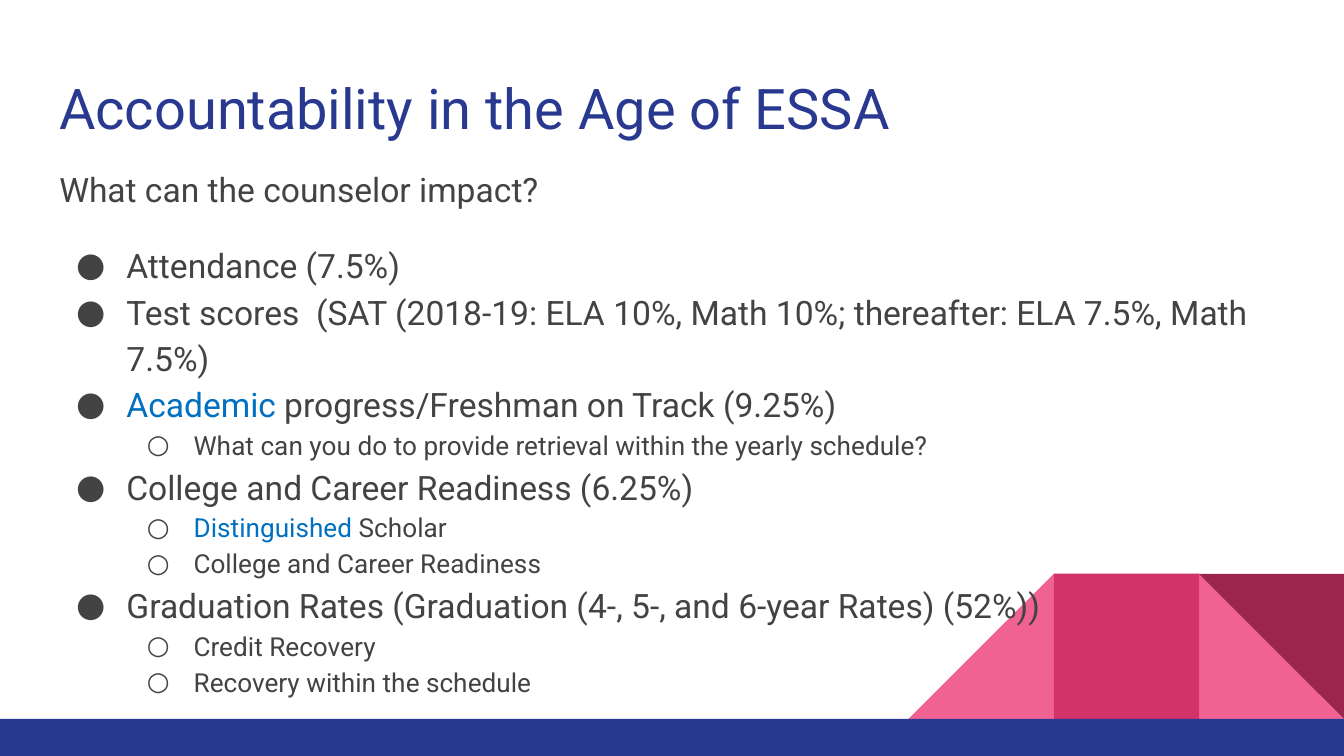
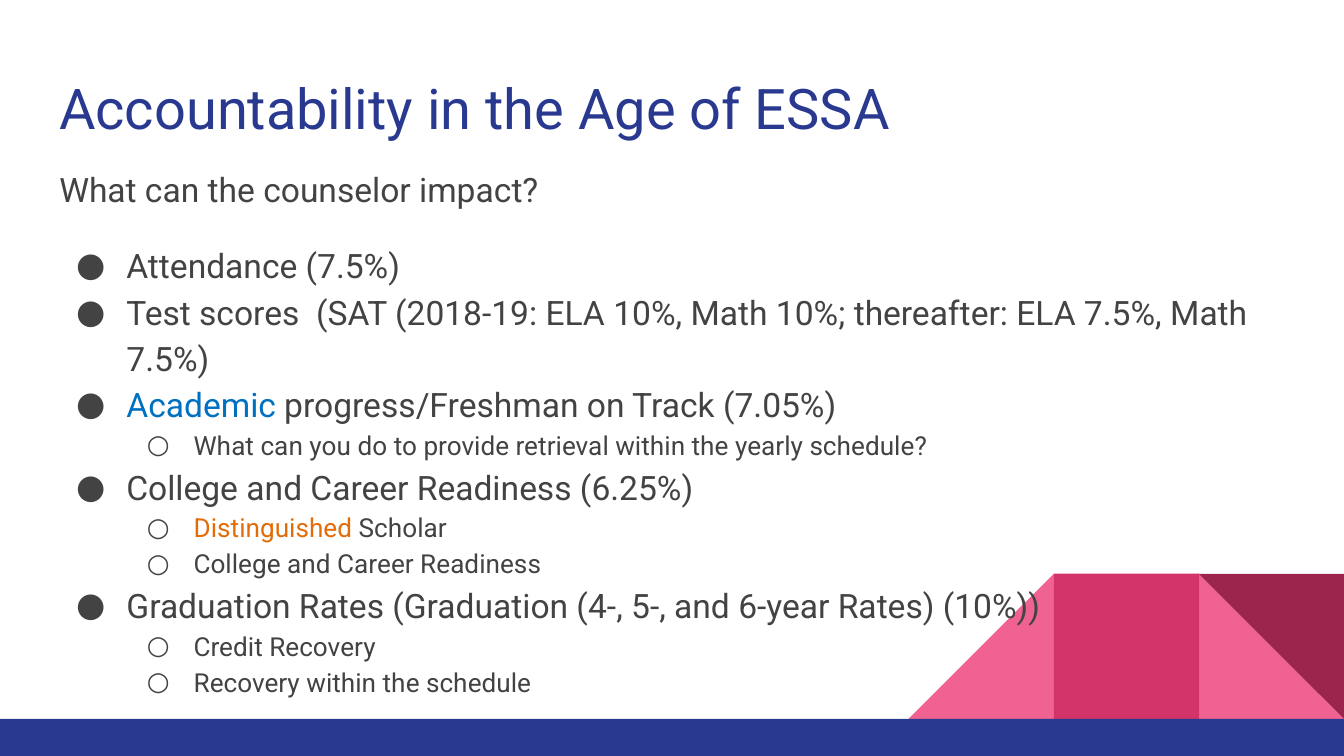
9.25%: 9.25% -> 7.05% (780, 407)
Distinguished colour: blue -> orange (273, 529)
Rates 52%: 52% -> 10% (991, 608)
